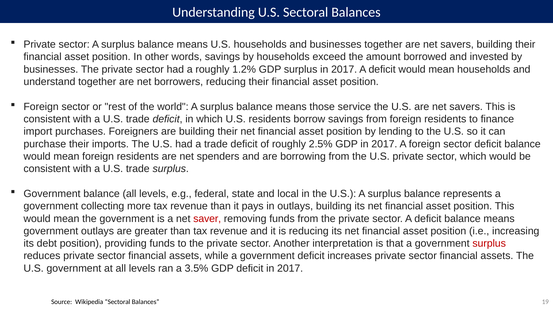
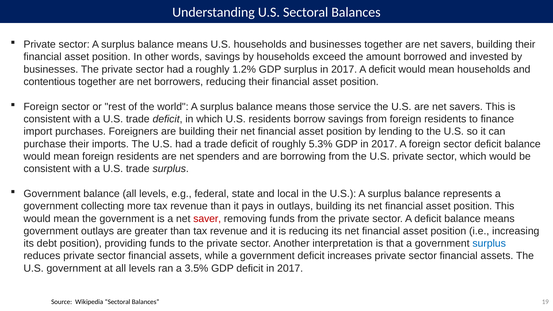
understand: understand -> contentious (50, 82)
2.5%: 2.5% -> 5.3% (321, 144)
surplus colour: red -> blue (489, 244)
